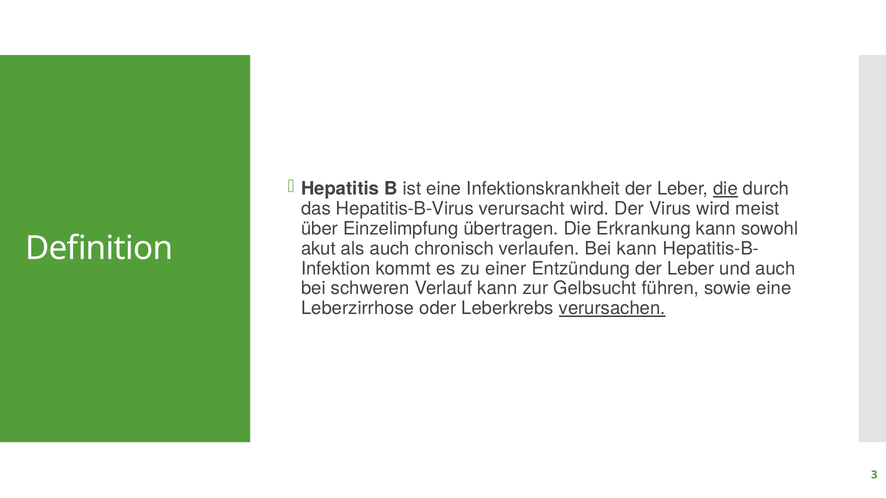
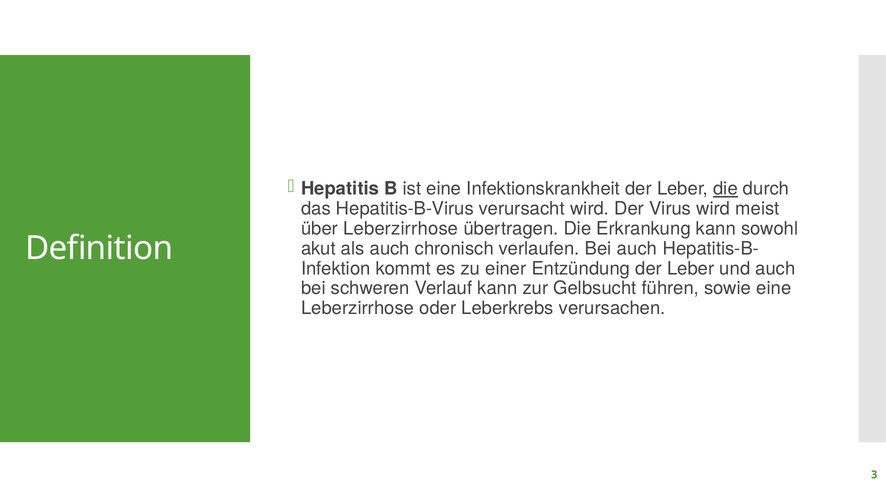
über Einzelimpfung: Einzelimpfung -> Leberzirrhose (401, 229)
Bei kann: kann -> auch (637, 249)
verursachen underline: present -> none (612, 309)
